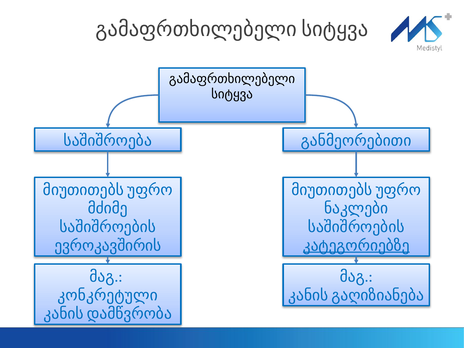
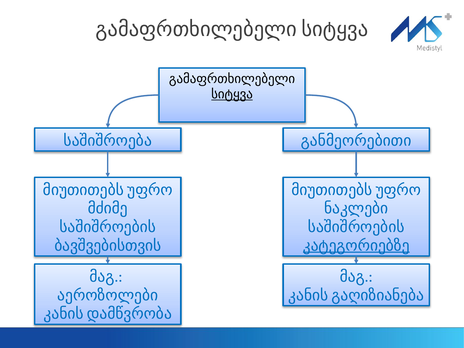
სიტყვა underline: none -> present (232, 94)
ევროკავშირის: ევროკავშირის -> ბავშვებისთვის (108, 246)
კონკრეტული: კონკრეტული -> აეროზოლები (108, 295)
